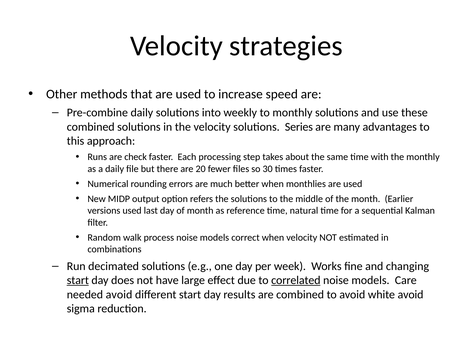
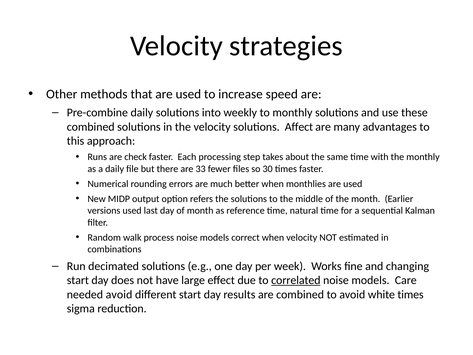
Series: Series -> Affect (299, 127)
20: 20 -> 33 (201, 169)
start underline: present -> none (78, 280)
white avoid: avoid -> times (411, 294)
